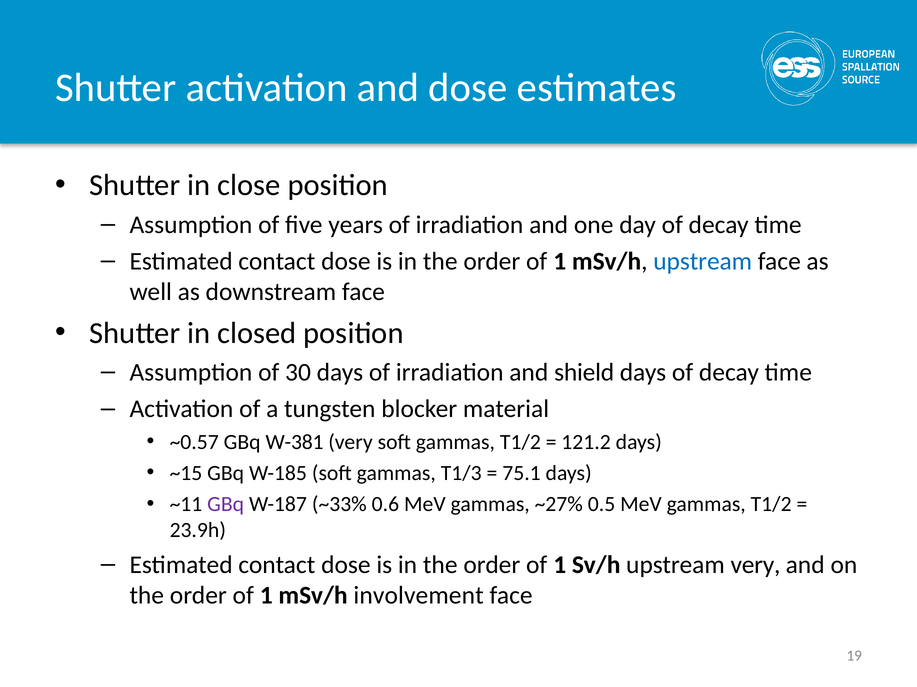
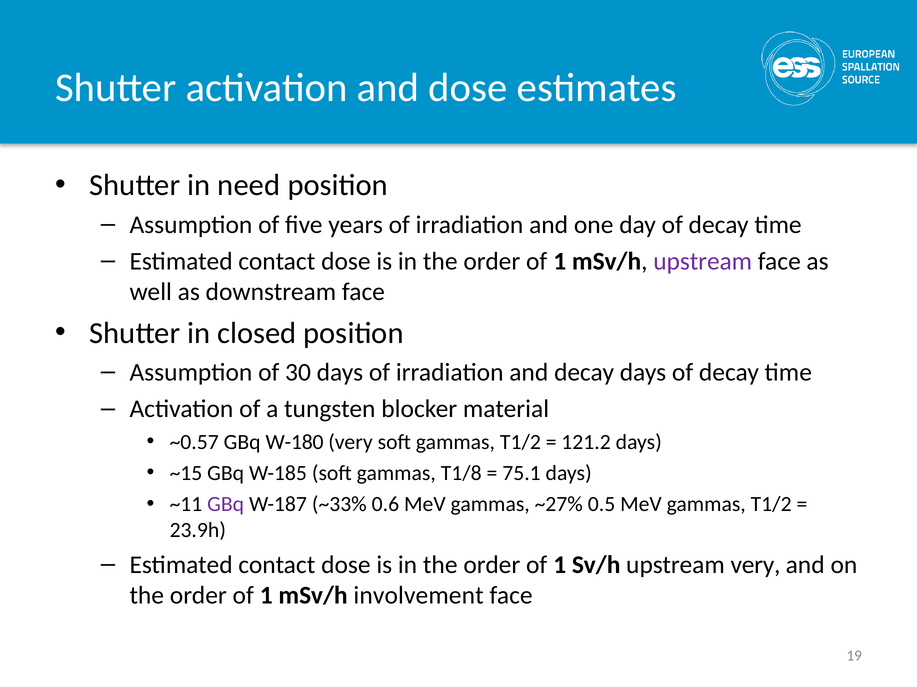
close: close -> need (249, 186)
upstream colour: blue -> purple (703, 262)
and shield: shield -> decay (584, 373)
W-381: W-381 -> W-180 (295, 442)
T1/3: T1/3 -> T1/8 (461, 474)
